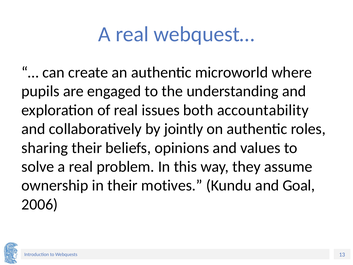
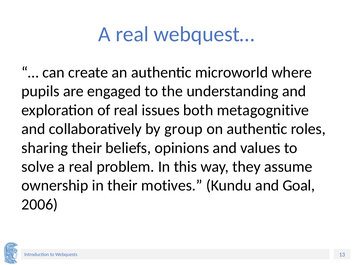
accountability: accountability -> metagognitive (263, 110)
jointly: jointly -> group (184, 129)
